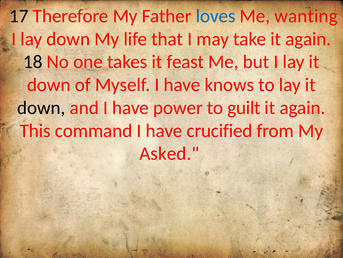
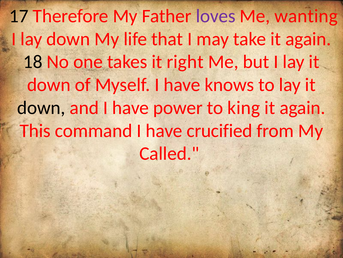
loves colour: blue -> purple (216, 16)
feast: feast -> right (185, 62)
guilt: guilt -> king (244, 107)
Asked: Asked -> Called (169, 153)
